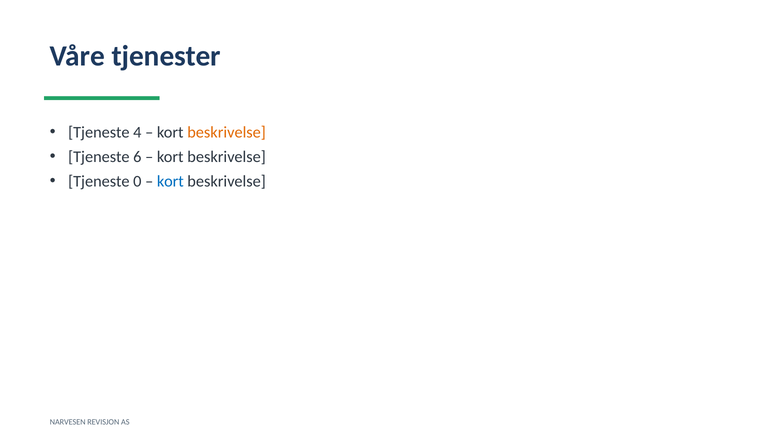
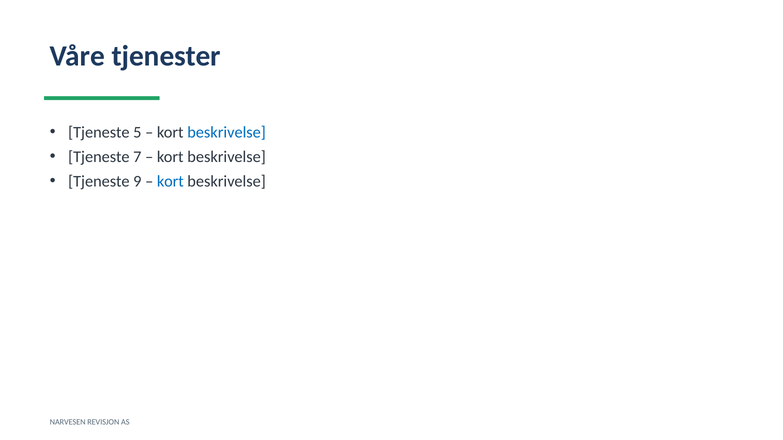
4: 4 -> 5 (137, 133)
beskrivelse colour: orange -> blue (227, 133)
6: 6 -> 7 (137, 157)
0: 0 -> 9 (137, 182)
